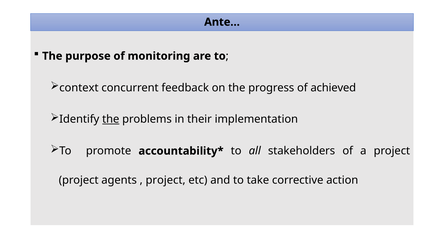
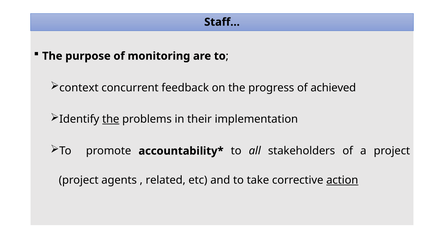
Ante…: Ante… -> Staff… (222, 22)
project: project -> related (166, 180)
action underline: none -> present (342, 180)
